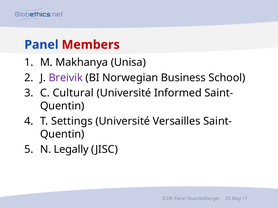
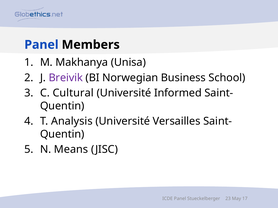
Members colour: red -> black (91, 45)
Settings: Settings -> Analysis (72, 121)
Legally: Legally -> Means (71, 150)
